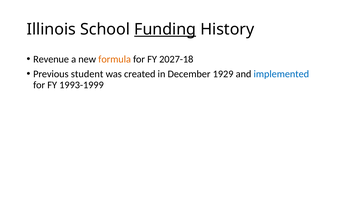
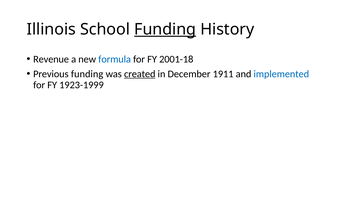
formula colour: orange -> blue (115, 59)
2027-18: 2027-18 -> 2001-18 (176, 59)
Previous student: student -> funding (87, 74)
created underline: none -> present (140, 74)
1929: 1929 -> 1911 (223, 74)
1993-1999: 1993-1999 -> 1923-1999 (82, 85)
